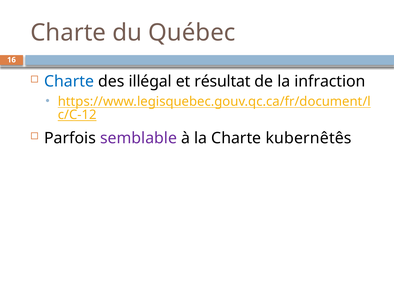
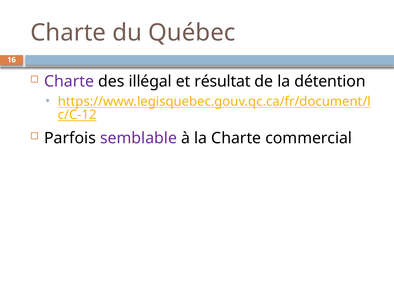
Charte colour: blue -> purple (69, 82)
infraction: infraction -> détention (330, 82)
kubernêtês: kubernêtês -> commercial (309, 138)
